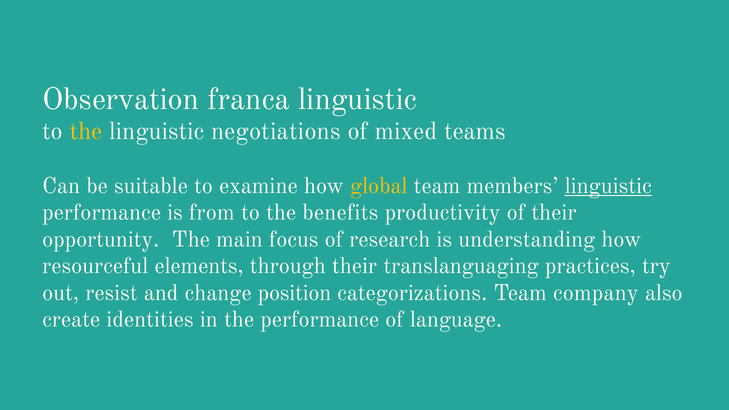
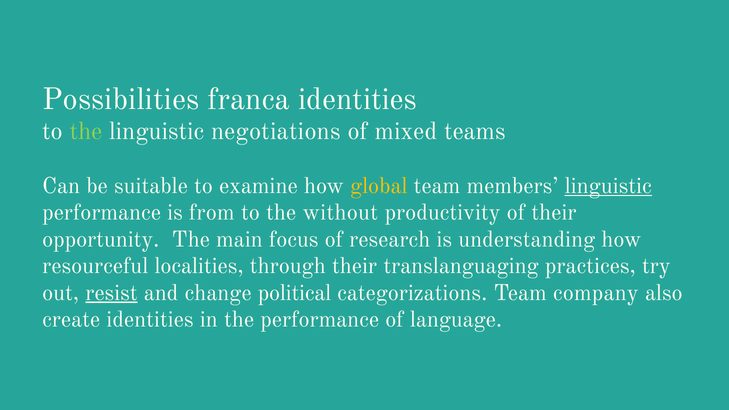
Observation: Observation -> Possibilities (121, 99)
franca linguistic: linguistic -> identities (358, 99)
the colour: yellow -> light green (86, 131)
benefits: benefits -> without (340, 213)
elements: elements -> localities (199, 266)
resist underline: none -> present (111, 293)
position: position -> political (294, 293)
